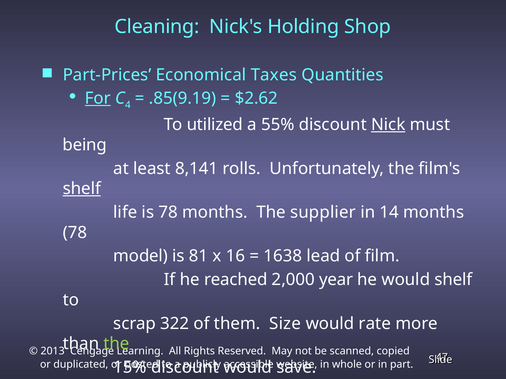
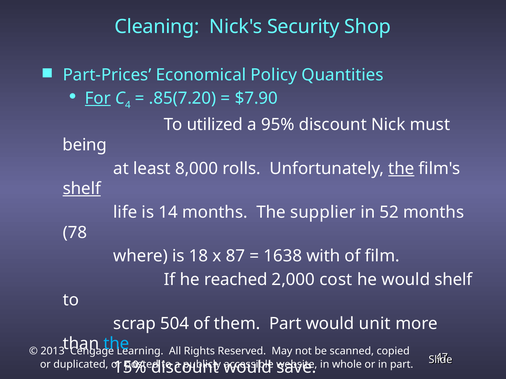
Holding: Holding -> Security (303, 27)
Taxes: Taxes -> Policy (274, 75)
.85(9.19: .85(9.19 -> .85(7.20 (183, 99)
$2.62: $2.62 -> $7.90 (256, 99)
55%: 55% -> 95% (278, 125)
Nick underline: present -> none (388, 125)
8,141: 8,141 -> 8,000 (197, 169)
the underline: none -> present (401, 169)
is 78: 78 -> 14 (168, 213)
14: 14 -> 52 (389, 213)
model: model -> where (141, 256)
81: 81 -> 18 (199, 256)
16: 16 -> 87 (236, 256)
lead: lead -> with (323, 256)
year: year -> cost (336, 280)
322: 322 -> 504 (175, 324)
them Size: Size -> Part (285, 324)
rate: rate -> unit (375, 324)
the colour: light green -> light blue (116, 344)
